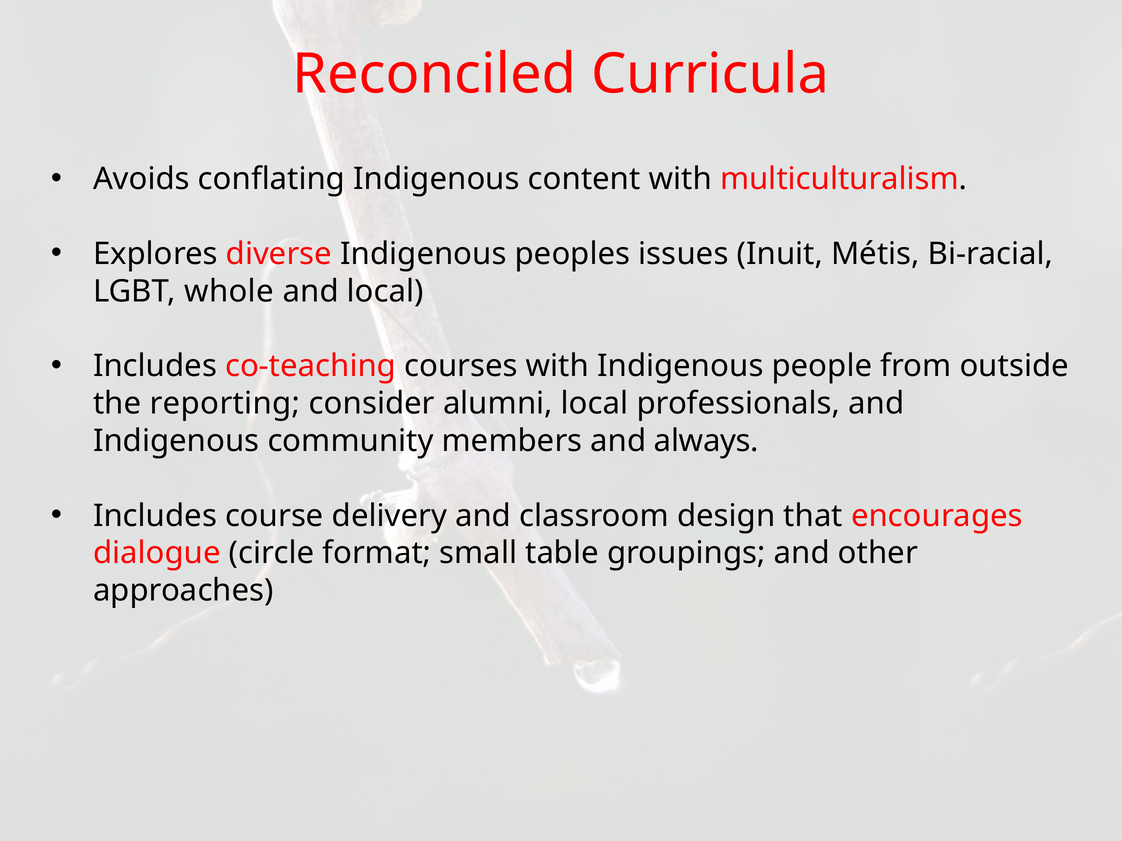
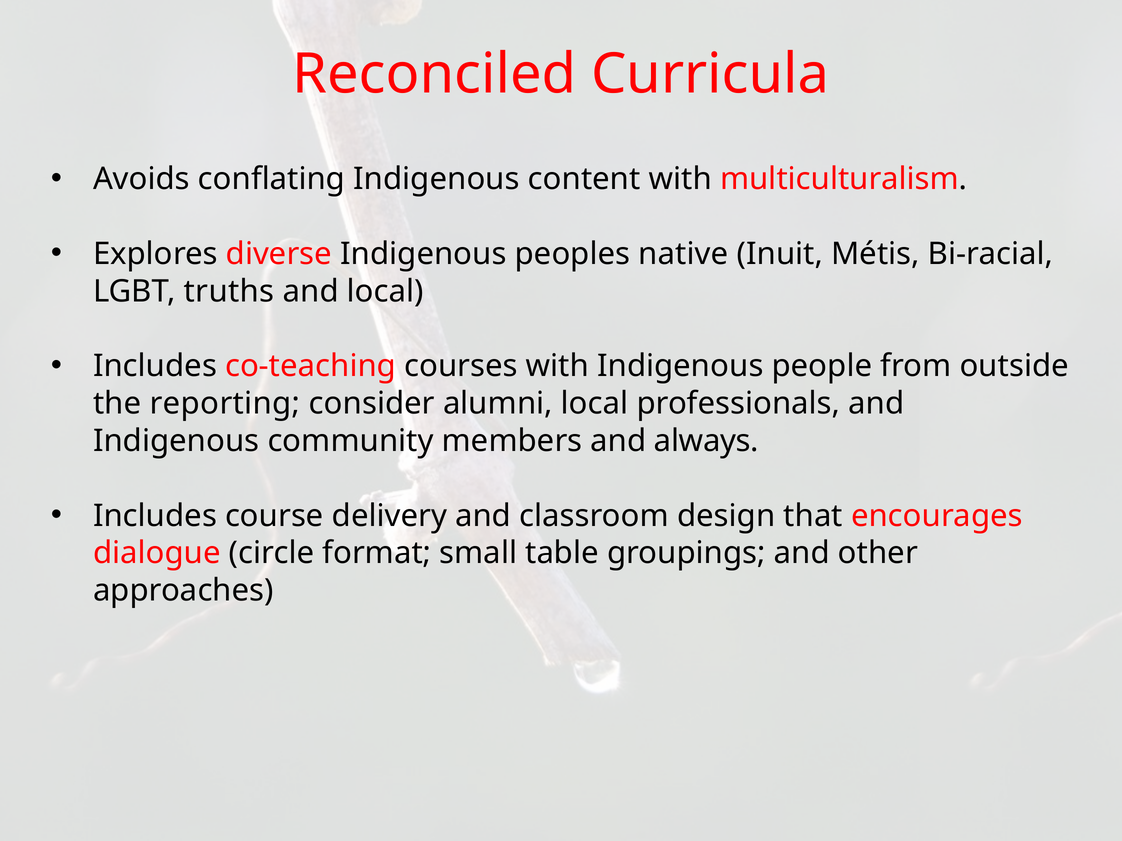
issues: issues -> native (683, 254)
whole: whole -> truths (229, 292)
